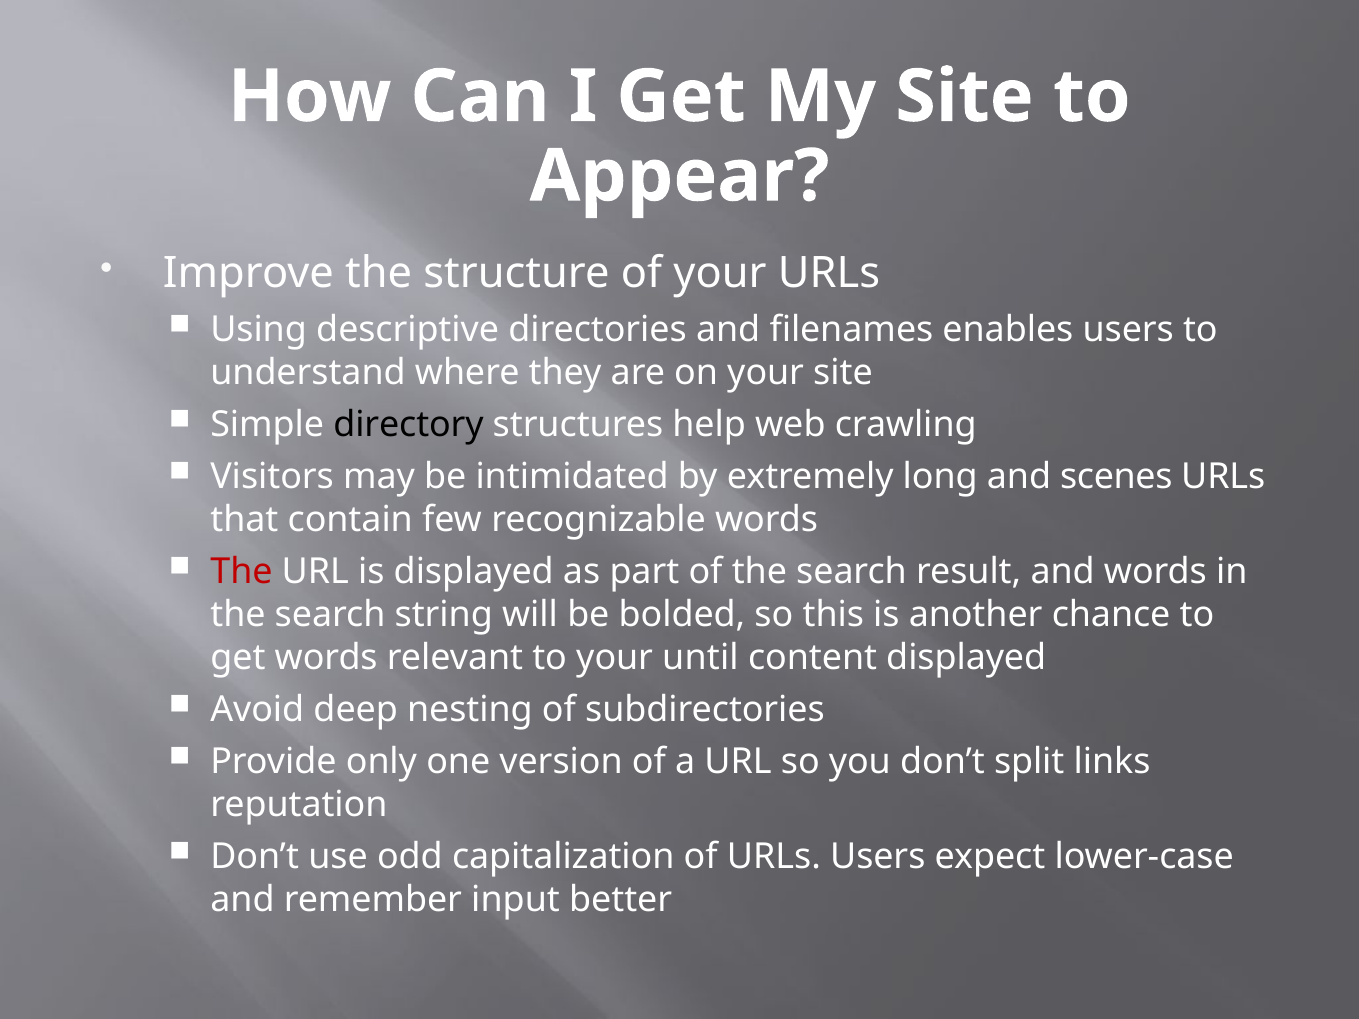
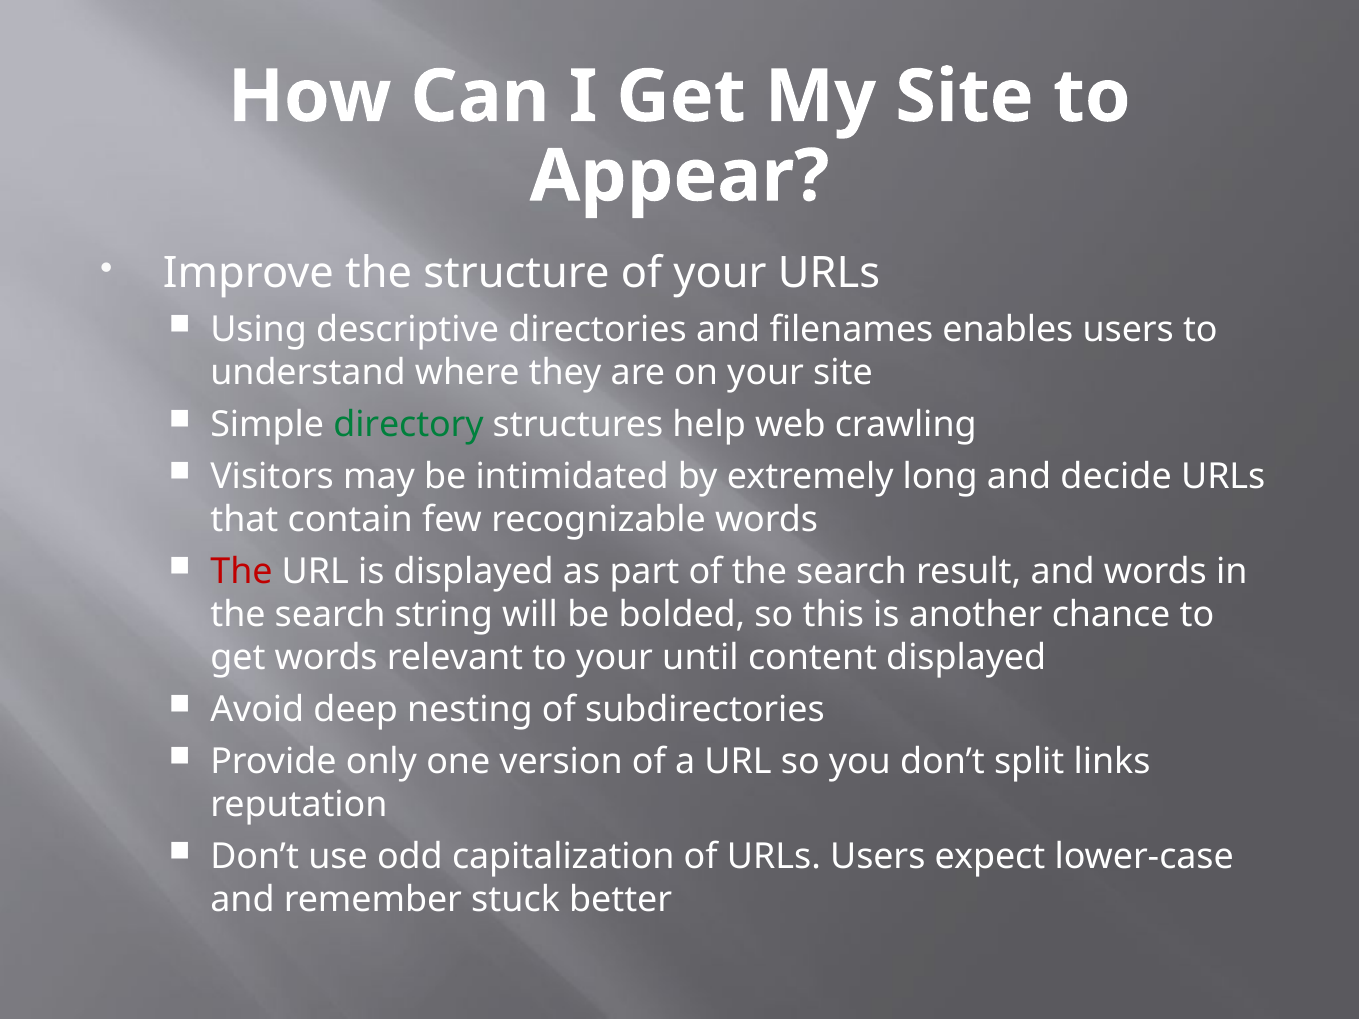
directory colour: black -> green (409, 425)
scenes: scenes -> decide (1116, 477)
input: input -> stuck (516, 900)
